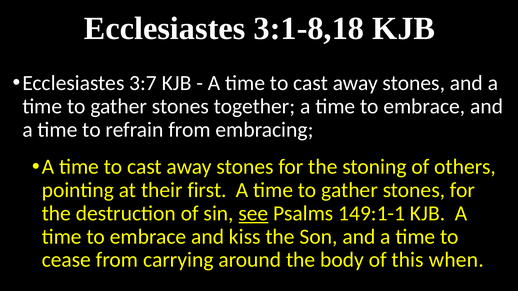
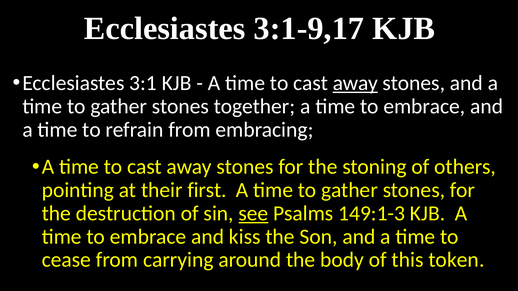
3:1-8,18: 3:1-8,18 -> 3:1-9,17 (309, 29)
3:7: 3:7 -> 3:1 (143, 83)
away underline: none -> present (355, 83)
149:1-1: 149:1-1 -> 149:1-3 (372, 214)
when: when -> token (456, 260)
